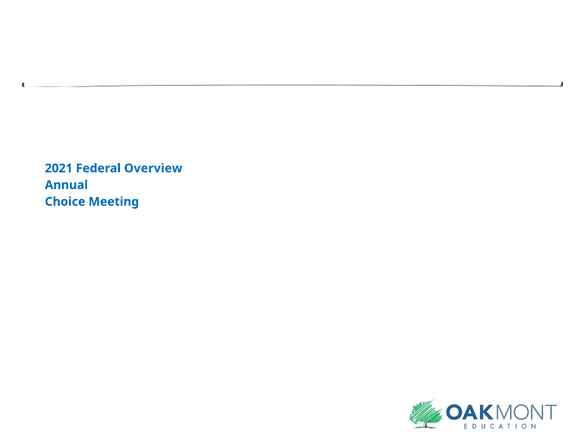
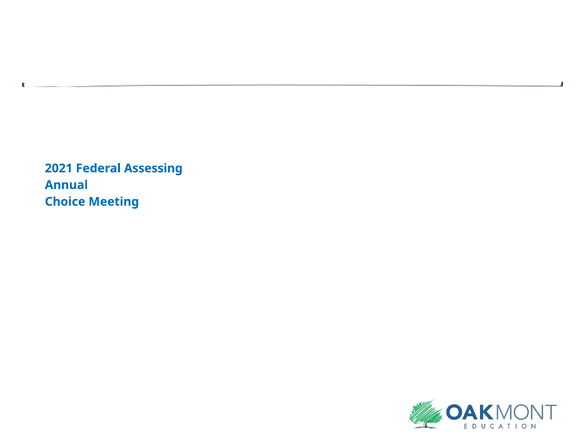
Overview: Overview -> Assessing (153, 168)
